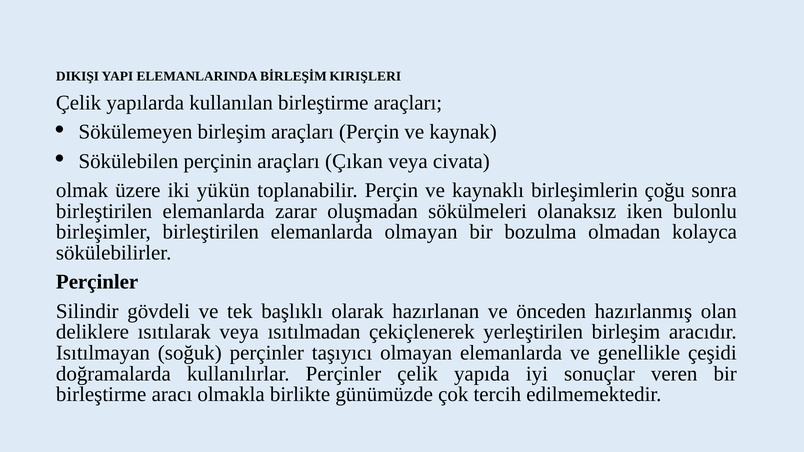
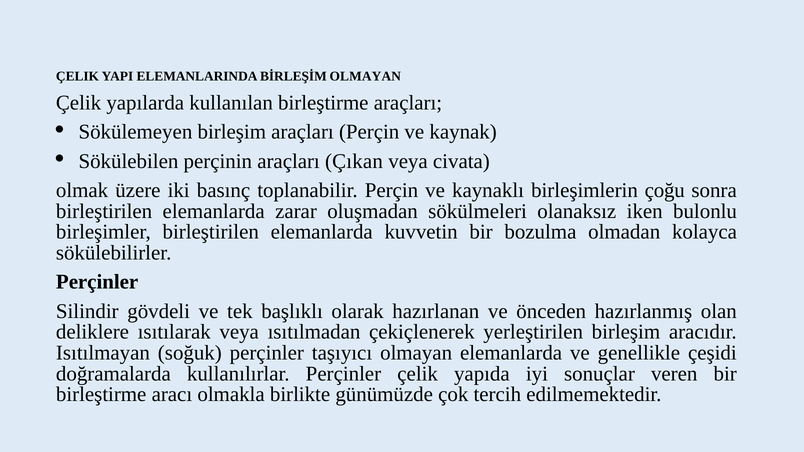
DIKIŞI: DIKIŞI -> ÇELIK (77, 76)
BİRLEŞİM KIRIŞLERI: KIRIŞLERI -> OLMAYAN (365, 76)
yükün: yükün -> basınç (223, 191)
elemanlarda olmayan: olmayan -> kuvvetin (421, 232)
